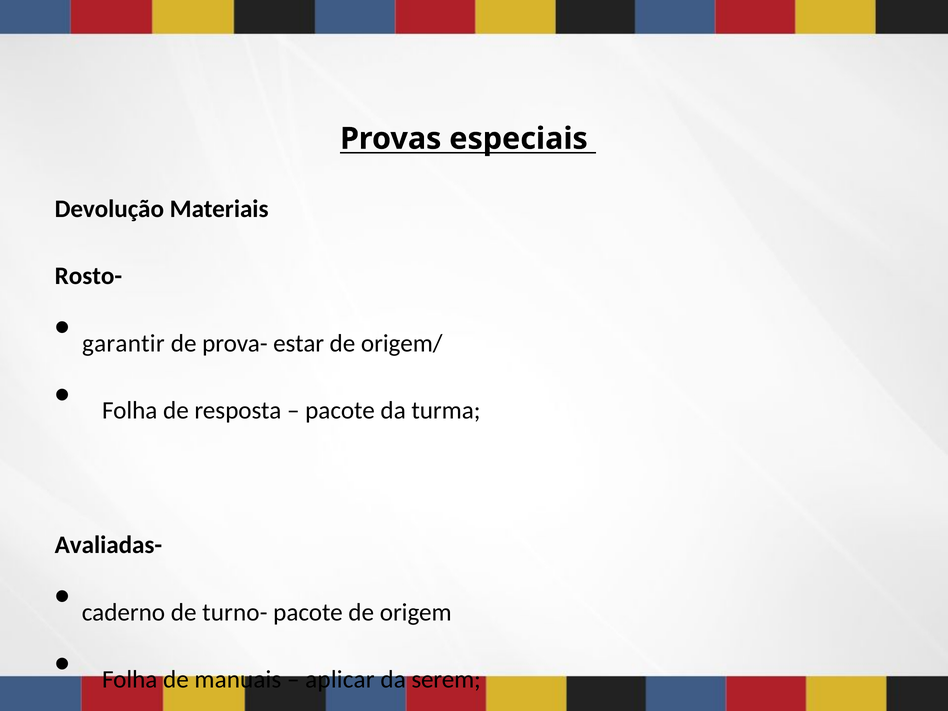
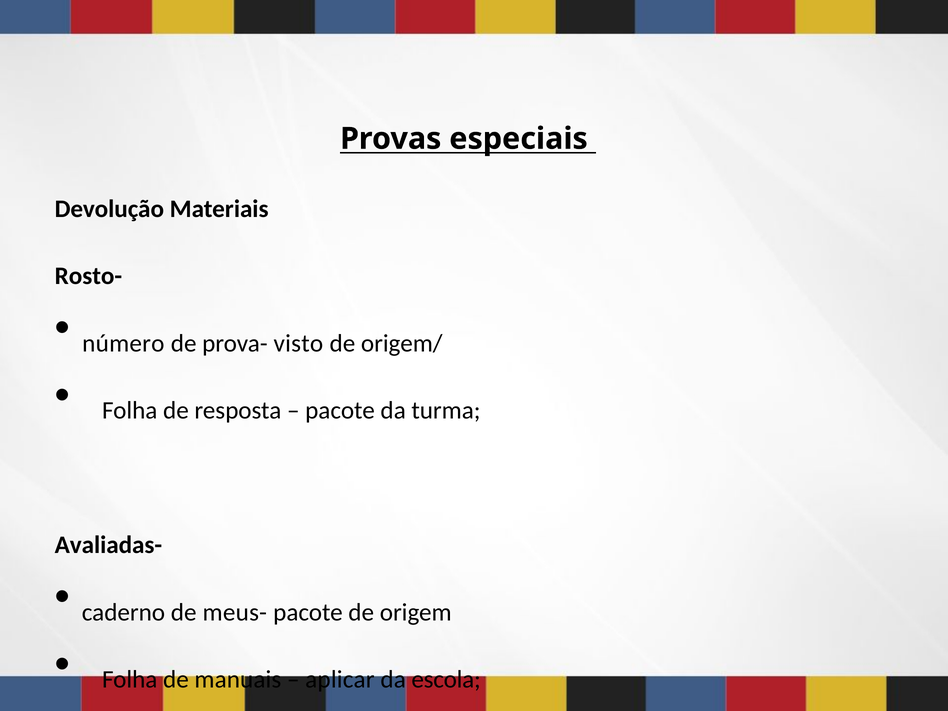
garantir: garantir -> número (123, 343)
estar: estar -> visto (298, 343)
turno-: turno- -> meus- (235, 612)
serem: serem -> escola (446, 680)
